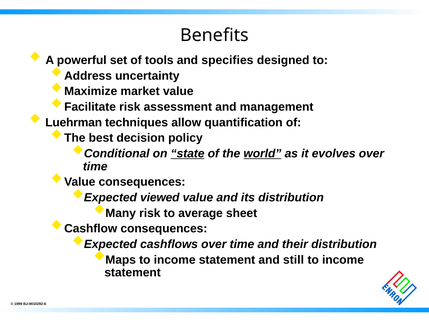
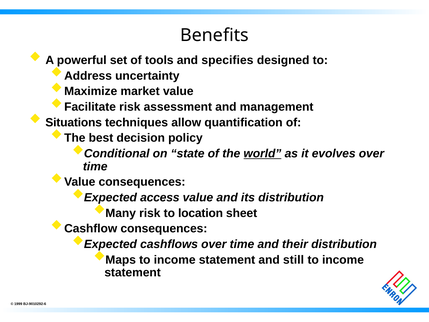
Luehrman: Luehrman -> Situations (74, 122)
state underline: present -> none (188, 153)
viewed: viewed -> access (160, 197)
average: average -> location (201, 213)
